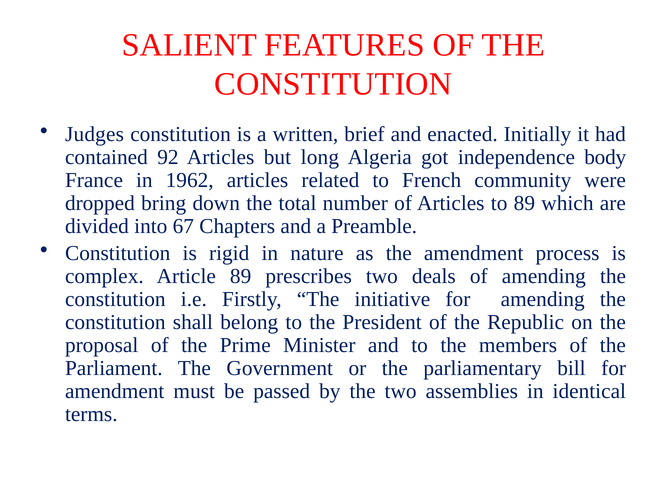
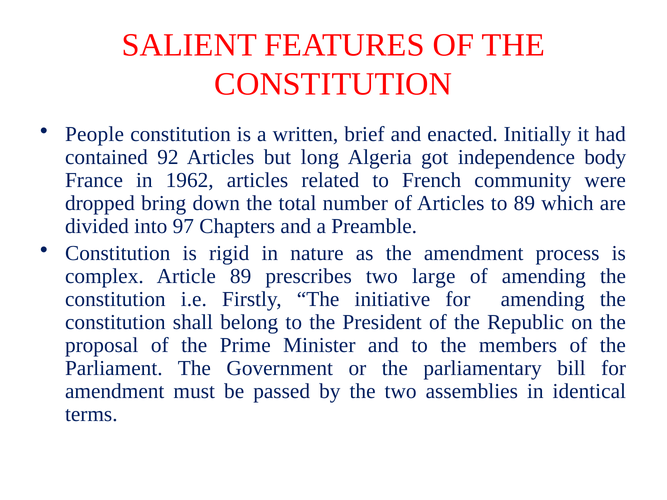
Judges: Judges -> People (95, 134)
67: 67 -> 97 (183, 226)
deals: deals -> large (434, 276)
